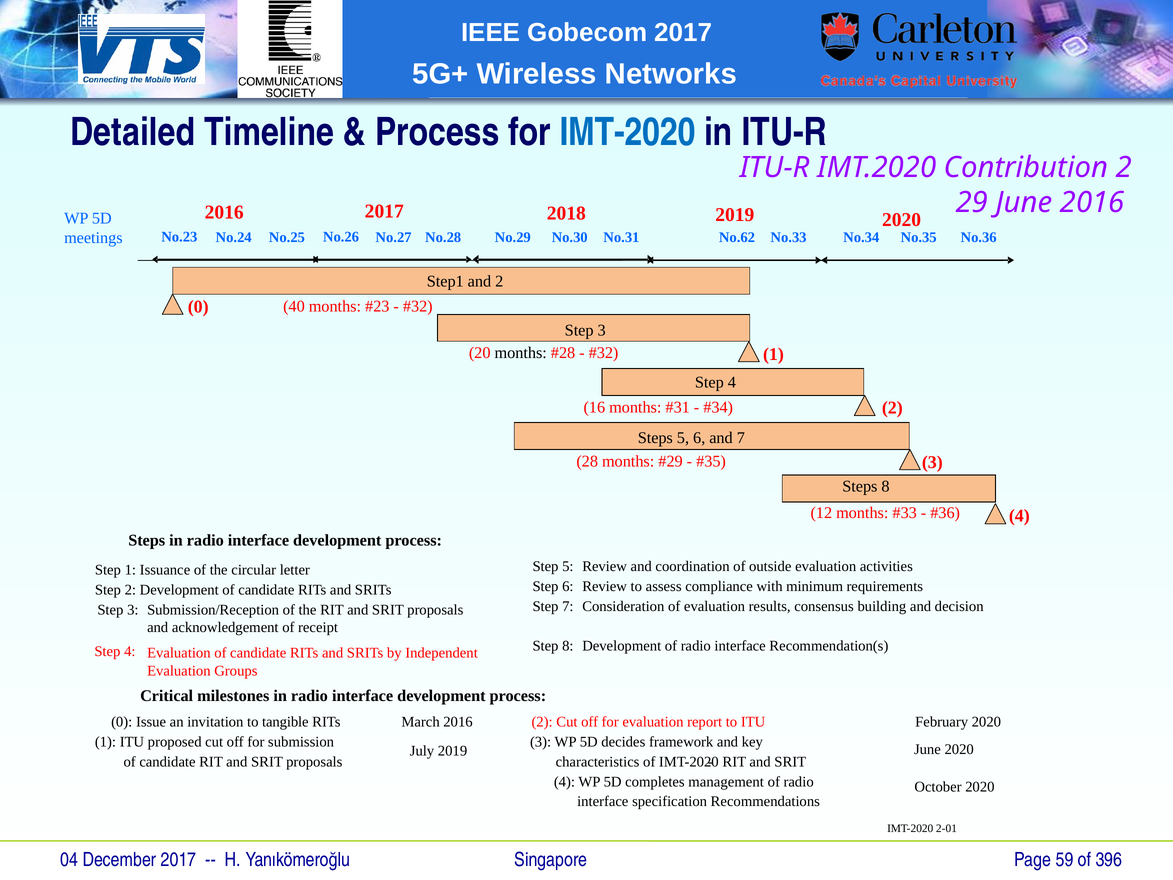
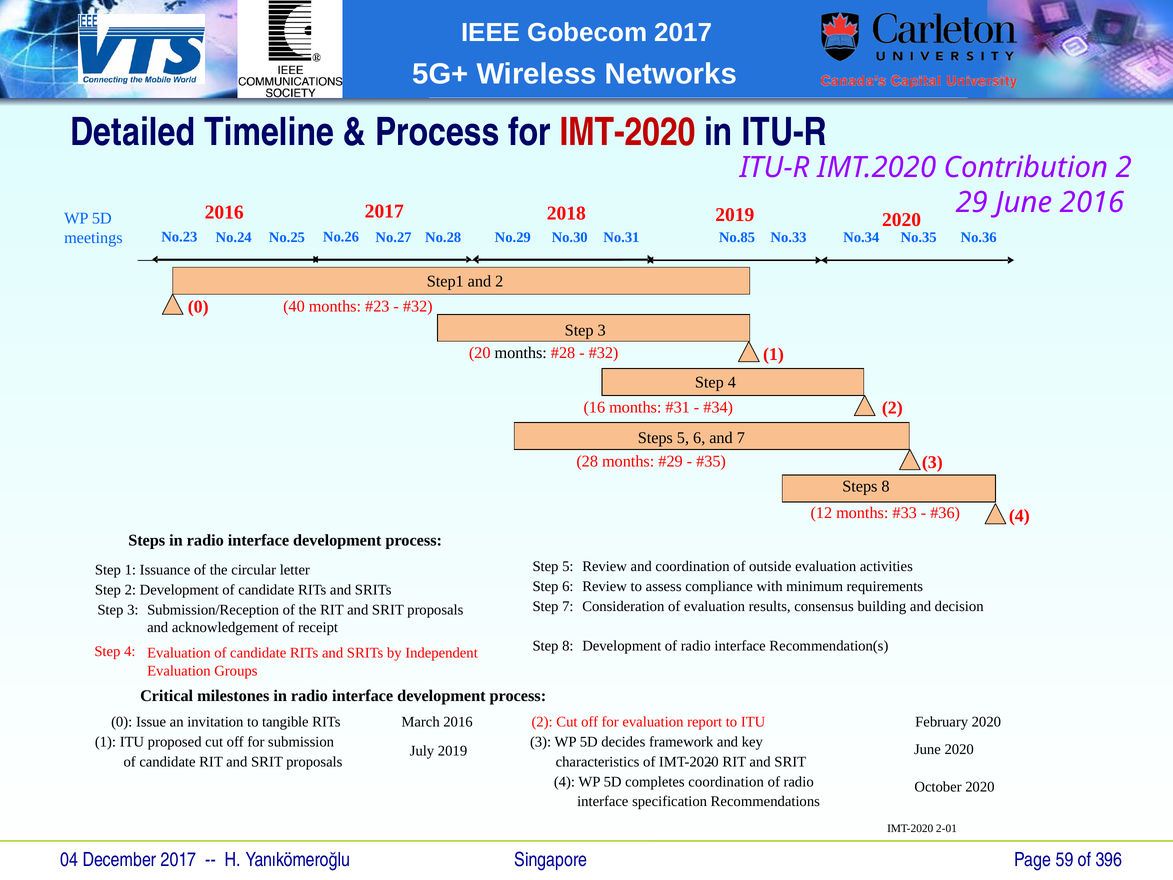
IMT-2020 colour: blue -> red (628, 132)
No.62: No.62 -> No.85 (737, 237)
completes management: management -> coordination (726, 781)
